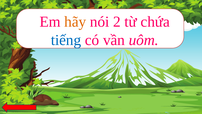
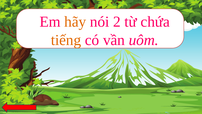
tiếng colour: blue -> orange (66, 40)
